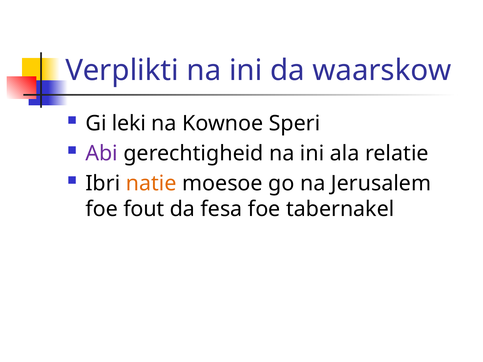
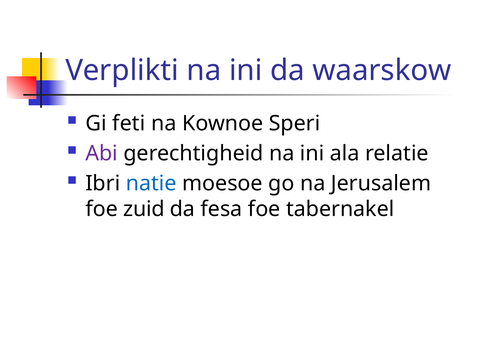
leki: leki -> feti (129, 123)
natie colour: orange -> blue (151, 184)
fout: fout -> zuid (144, 209)
